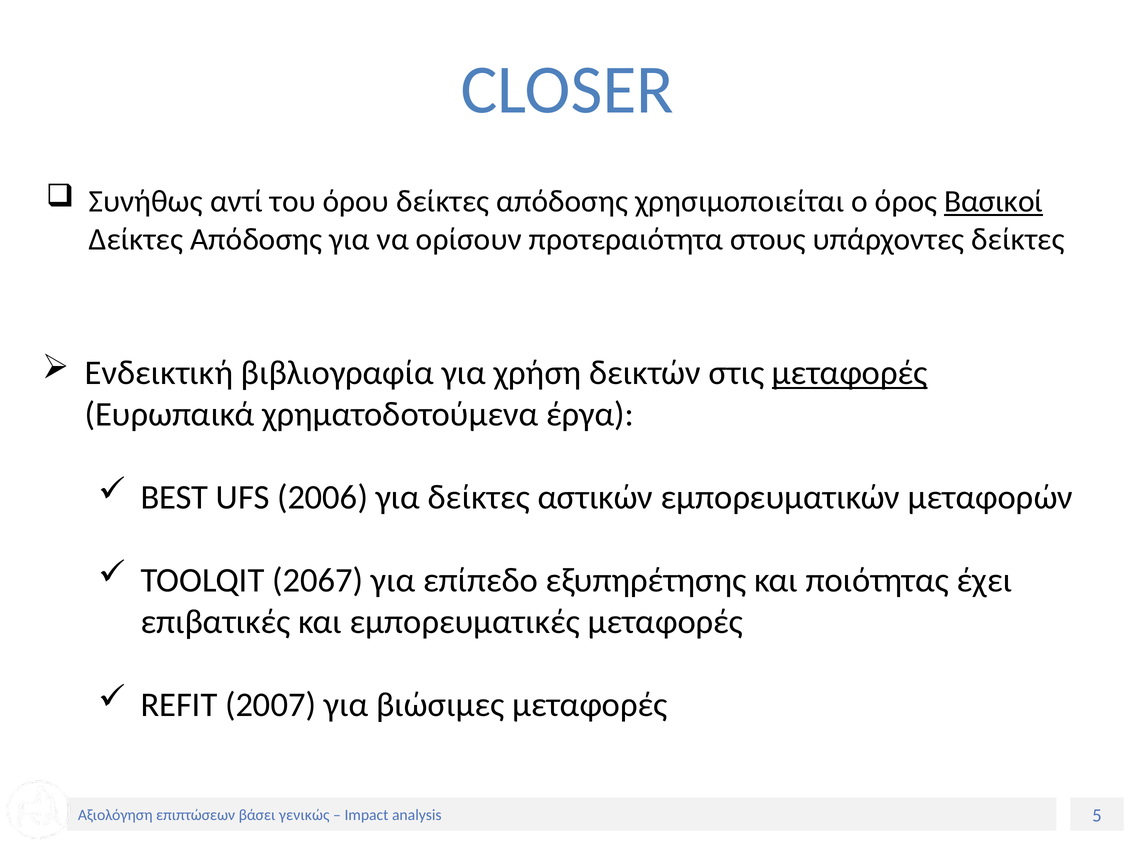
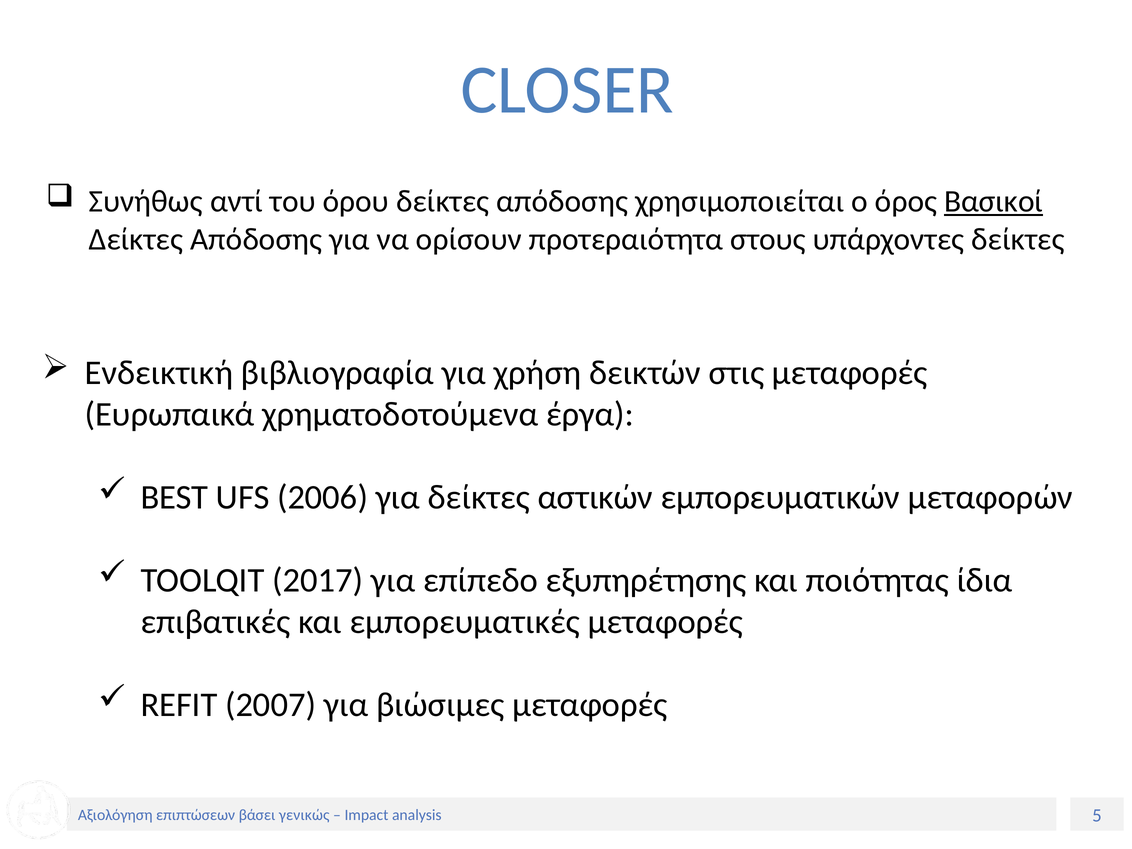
μεταφορές underline: present -> none (850, 373)
2067: 2067 -> 2017 (318, 580)
έχει: έχει -> ίδια (985, 580)
